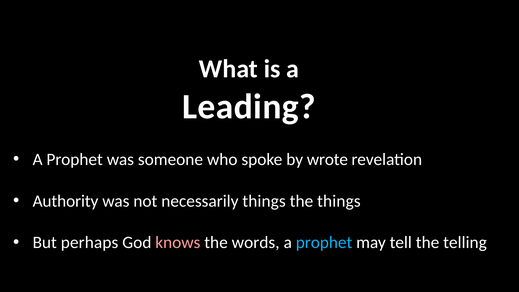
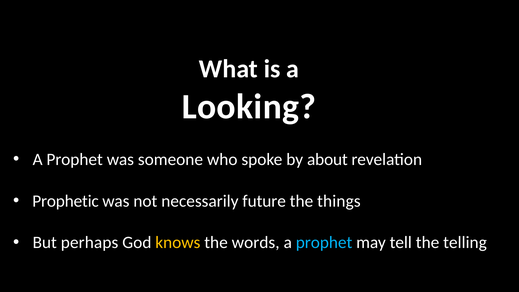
Leading: Leading -> Looking (249, 107)
wrote: wrote -> about (327, 159)
Authority: Authority -> Prophetic (66, 201)
necessarily things: things -> future (264, 201)
knows colour: pink -> yellow (178, 243)
